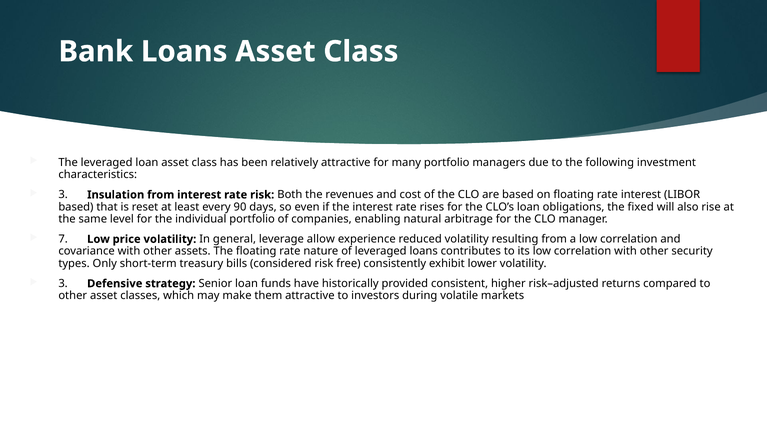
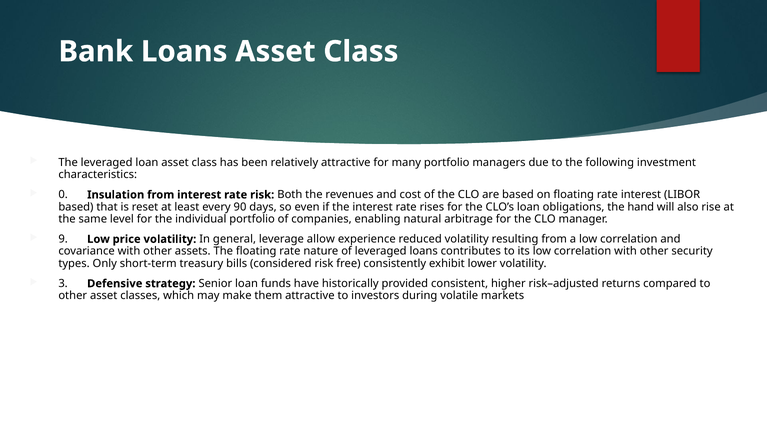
3: 3 -> 0 (63, 195)
fixed: fixed -> hand (641, 207)
7: 7 -> 9 (63, 239)
